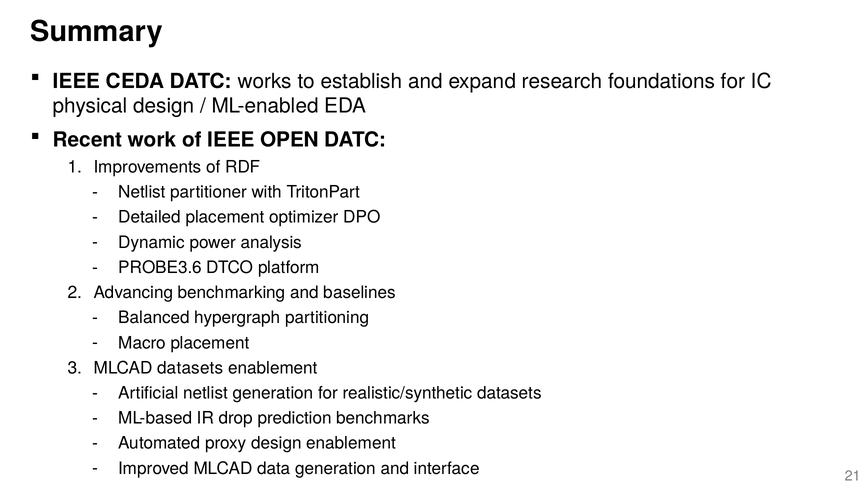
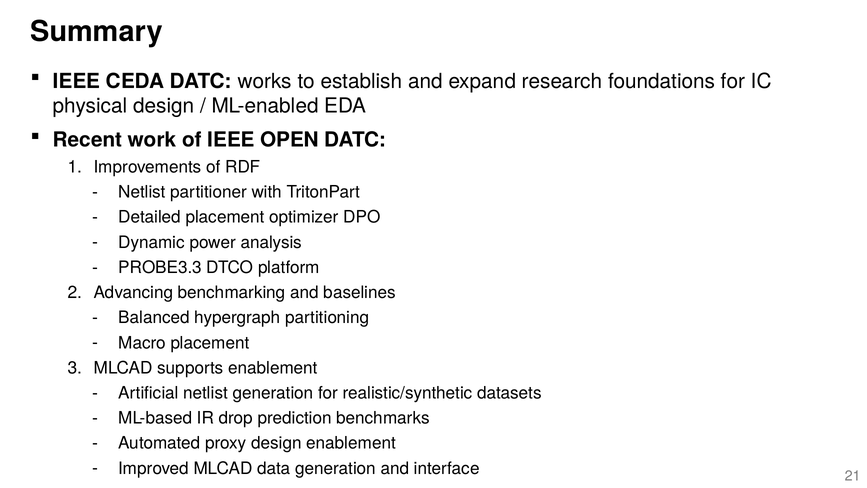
PROBE3.6: PROBE3.6 -> PROBE3.3 (160, 267)
MLCAD datasets: datasets -> supports (190, 368)
